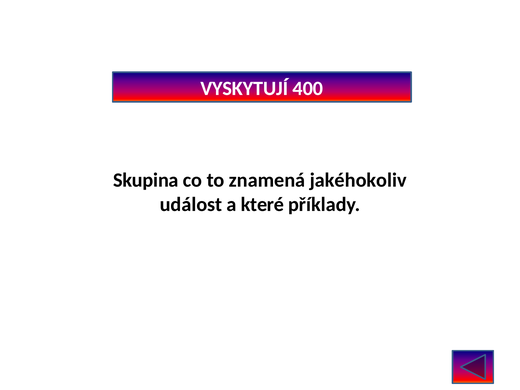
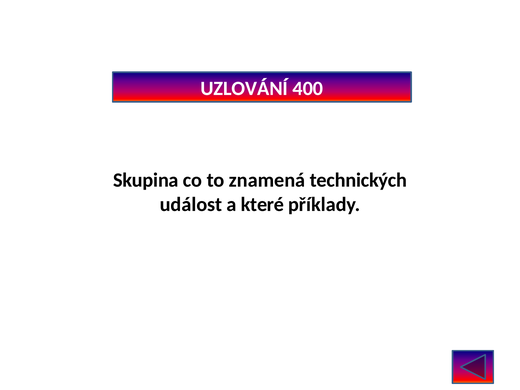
VYSKYTUJÍ: VYSKYTUJÍ -> UZLOVÁNÍ (244, 88)
jakéhokoliv: jakéhokoliv -> technických (358, 180)
